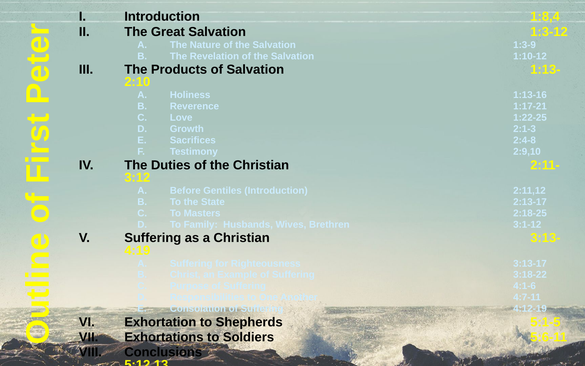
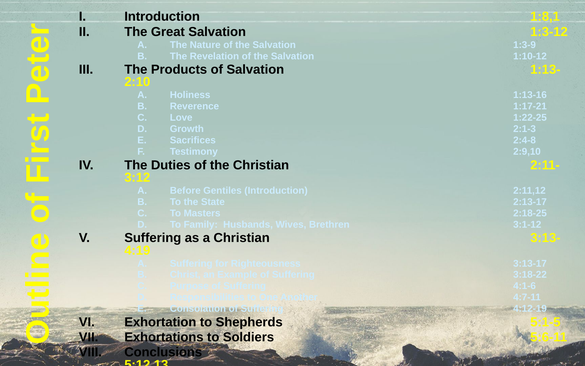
1:8,4: 1:8,4 -> 1:8,1 (545, 17)
